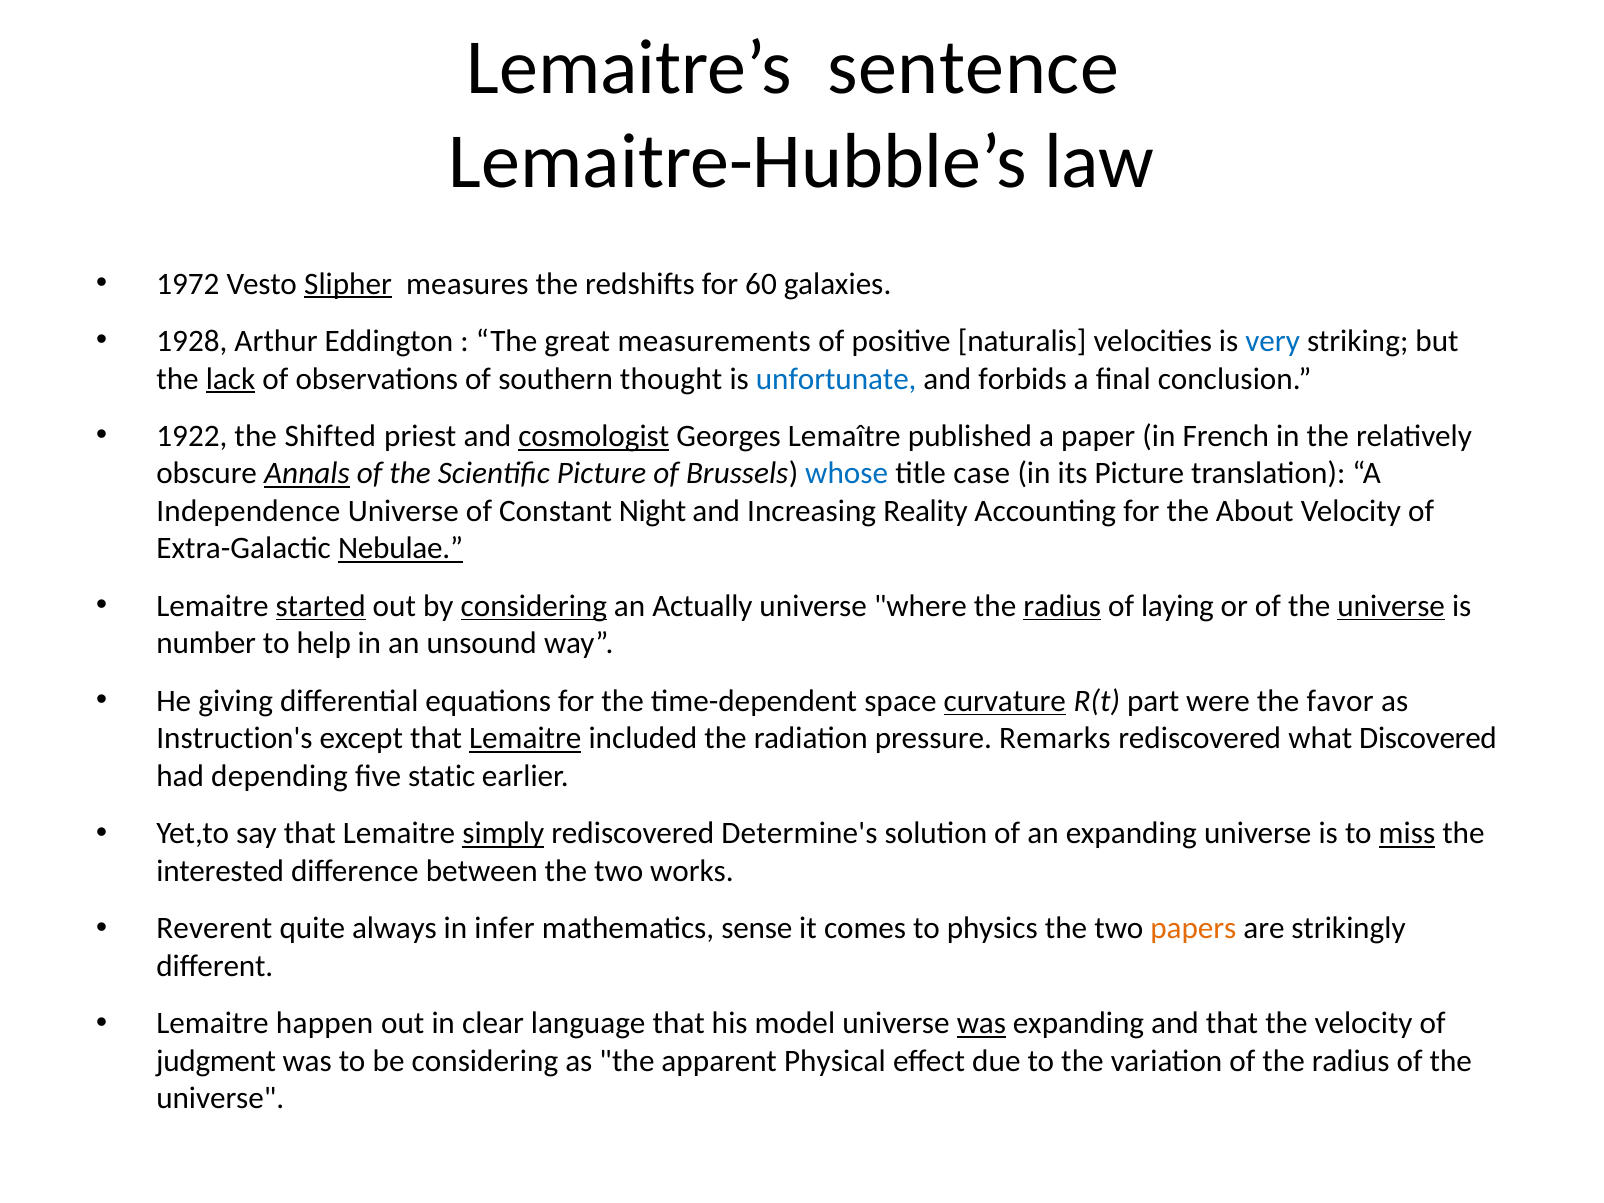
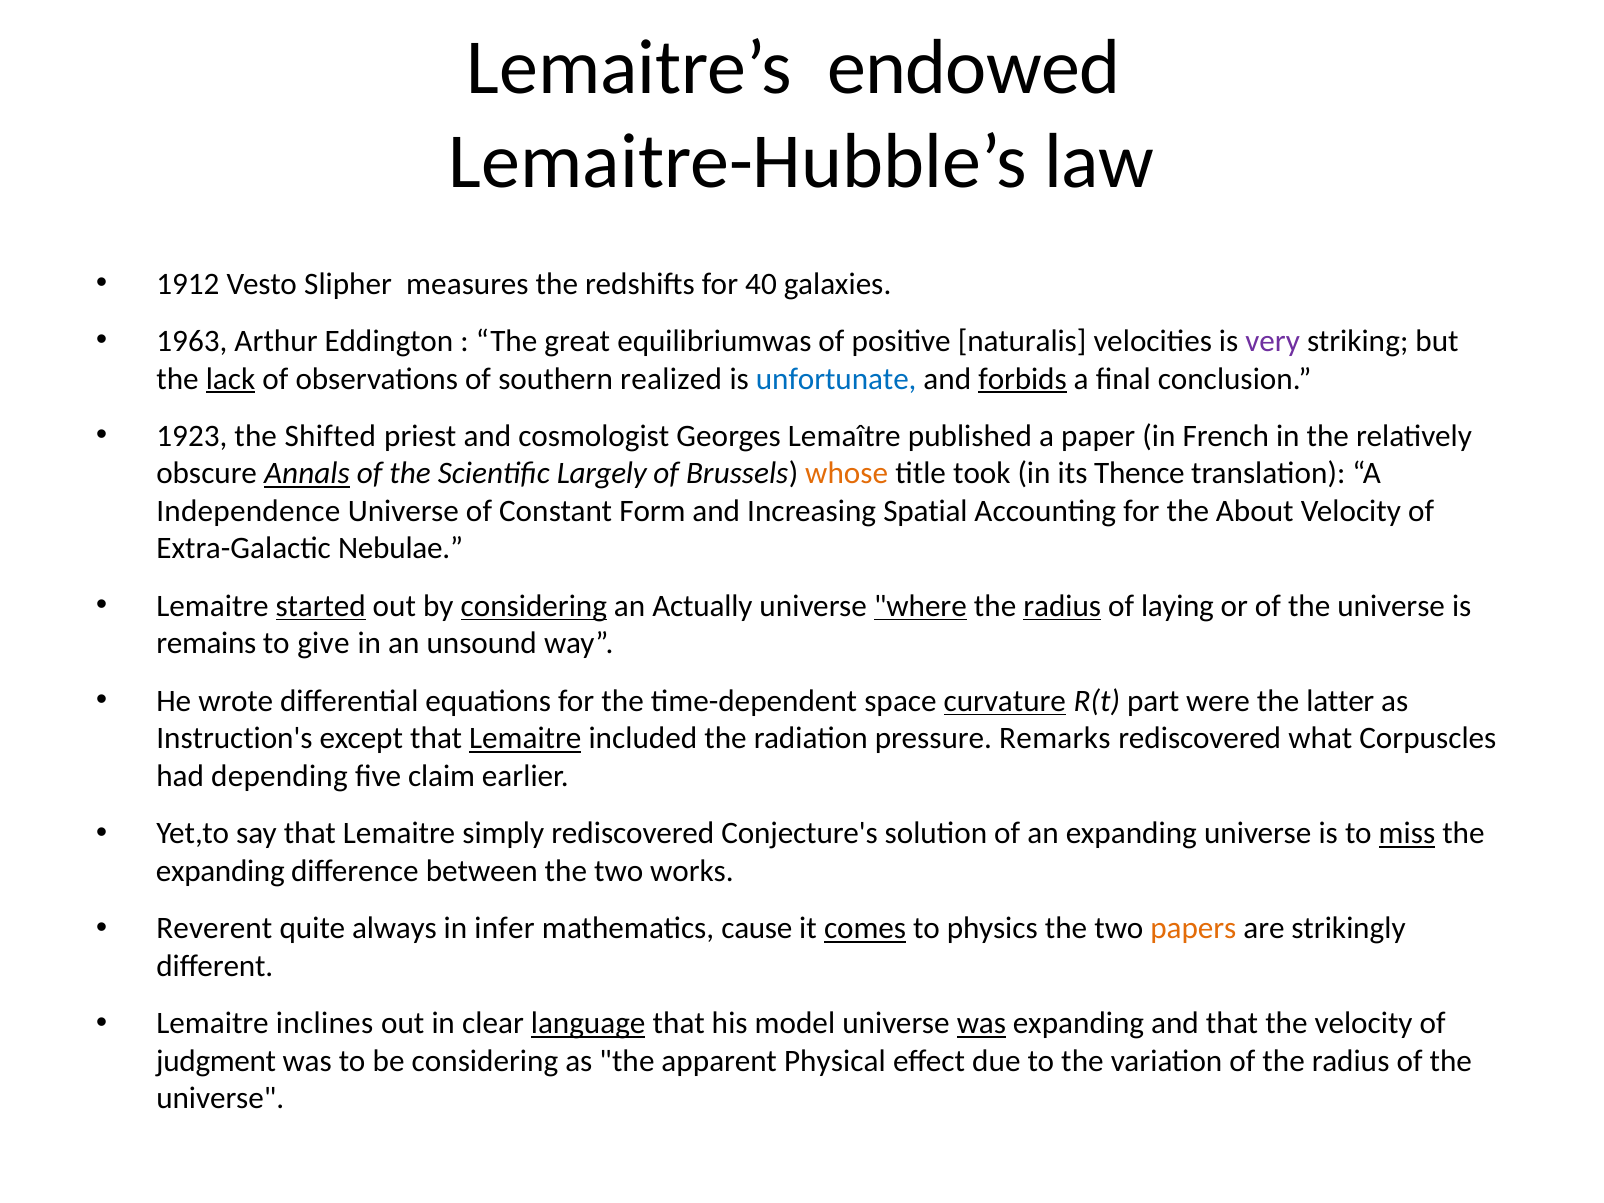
sentence: sentence -> endowed (974, 68)
1972: 1972 -> 1912 (188, 284)
Slipher underline: present -> none (348, 284)
60: 60 -> 40 (761, 284)
1928: 1928 -> 1963 (192, 341)
measurements: measurements -> equilibriumwas (714, 341)
very colour: blue -> purple (1273, 341)
thought: thought -> realized (671, 379)
forbids underline: none -> present (1023, 379)
1922: 1922 -> 1923 (192, 436)
cosmologist underline: present -> none (594, 436)
Scientific Picture: Picture -> Largely (602, 474)
whose colour: blue -> orange (847, 474)
case: case -> took (982, 474)
its Picture: Picture -> Thence (1139, 474)
Night: Night -> Form (652, 511)
Reality: Reality -> Spatial (925, 511)
Nebulae underline: present -> none (401, 549)
where underline: none -> present (920, 606)
universe underline: present -> none (1391, 606)
number: number -> remains (206, 644)
help: help -> give (323, 644)
giving: giving -> wrote (236, 701)
favor: favor -> latter (1340, 701)
Discovered: Discovered -> Corpuscles (1428, 739)
static: static -> claim (442, 776)
simply underline: present -> none (503, 834)
Determine's: Determine's -> Conjecture's (800, 834)
interested: interested -> expanding (220, 871)
sense: sense -> cause (757, 928)
comes underline: none -> present (865, 928)
happen: happen -> inclines (325, 1023)
language underline: none -> present (588, 1023)
